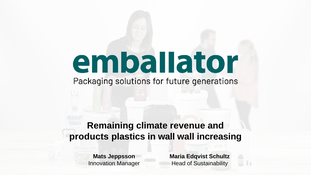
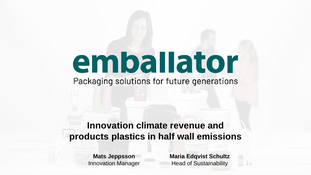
Remaining: Remaining -> Innovation (110, 126)
in wall: wall -> half (166, 137)
increasing: increasing -> emissions (219, 137)
